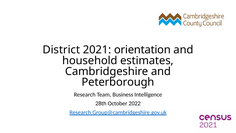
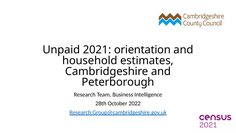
District: District -> Unpaid (61, 50)
